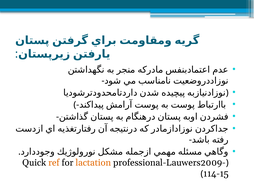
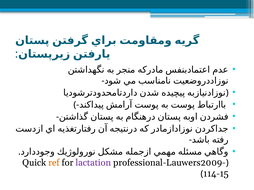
lactation colour: orange -> purple (93, 163)
